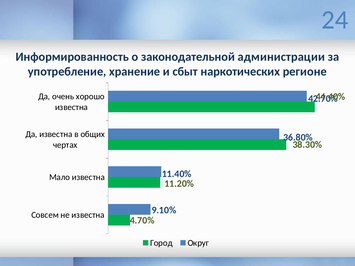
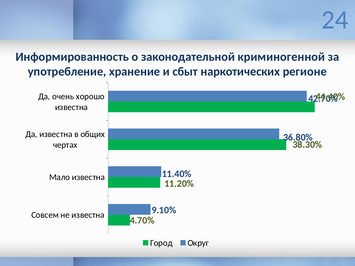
администрации: администрации -> криминогенной (281, 57)
